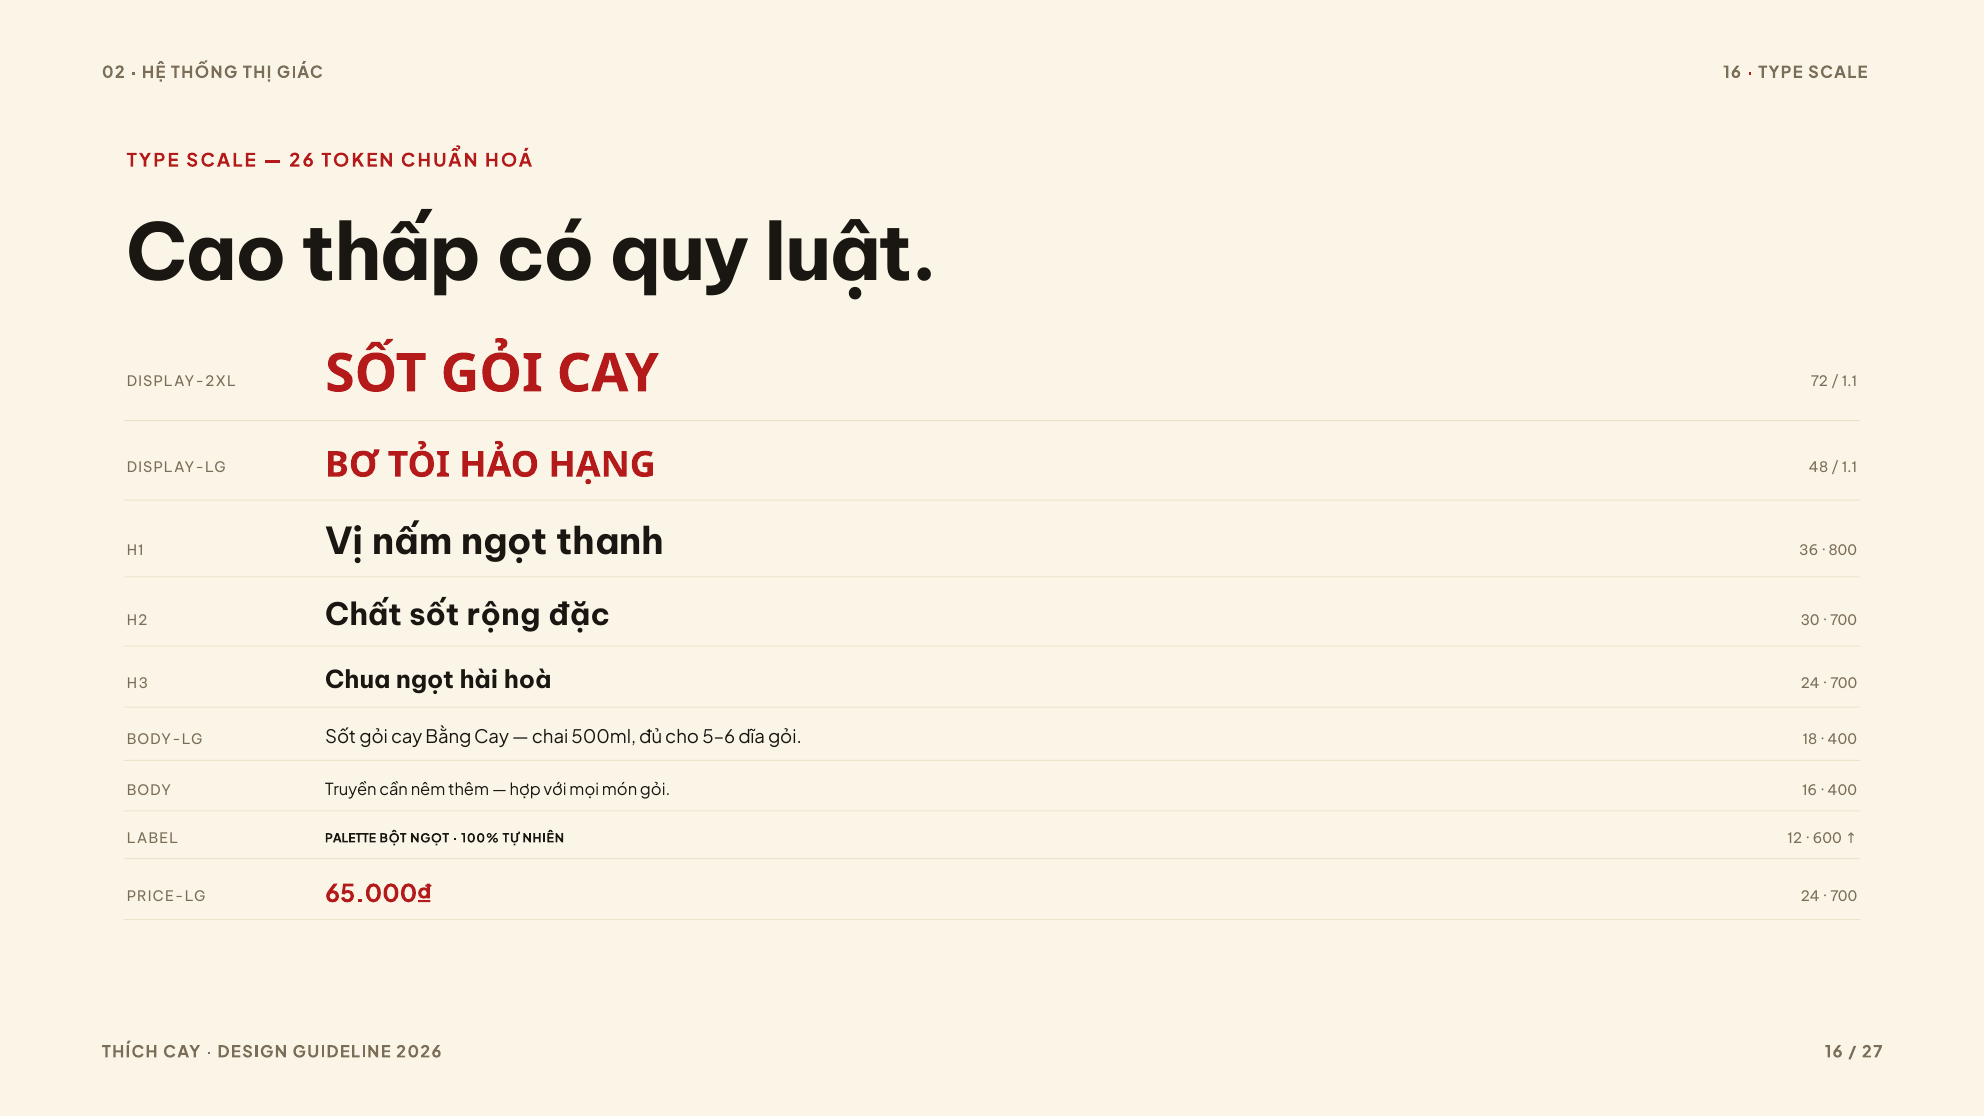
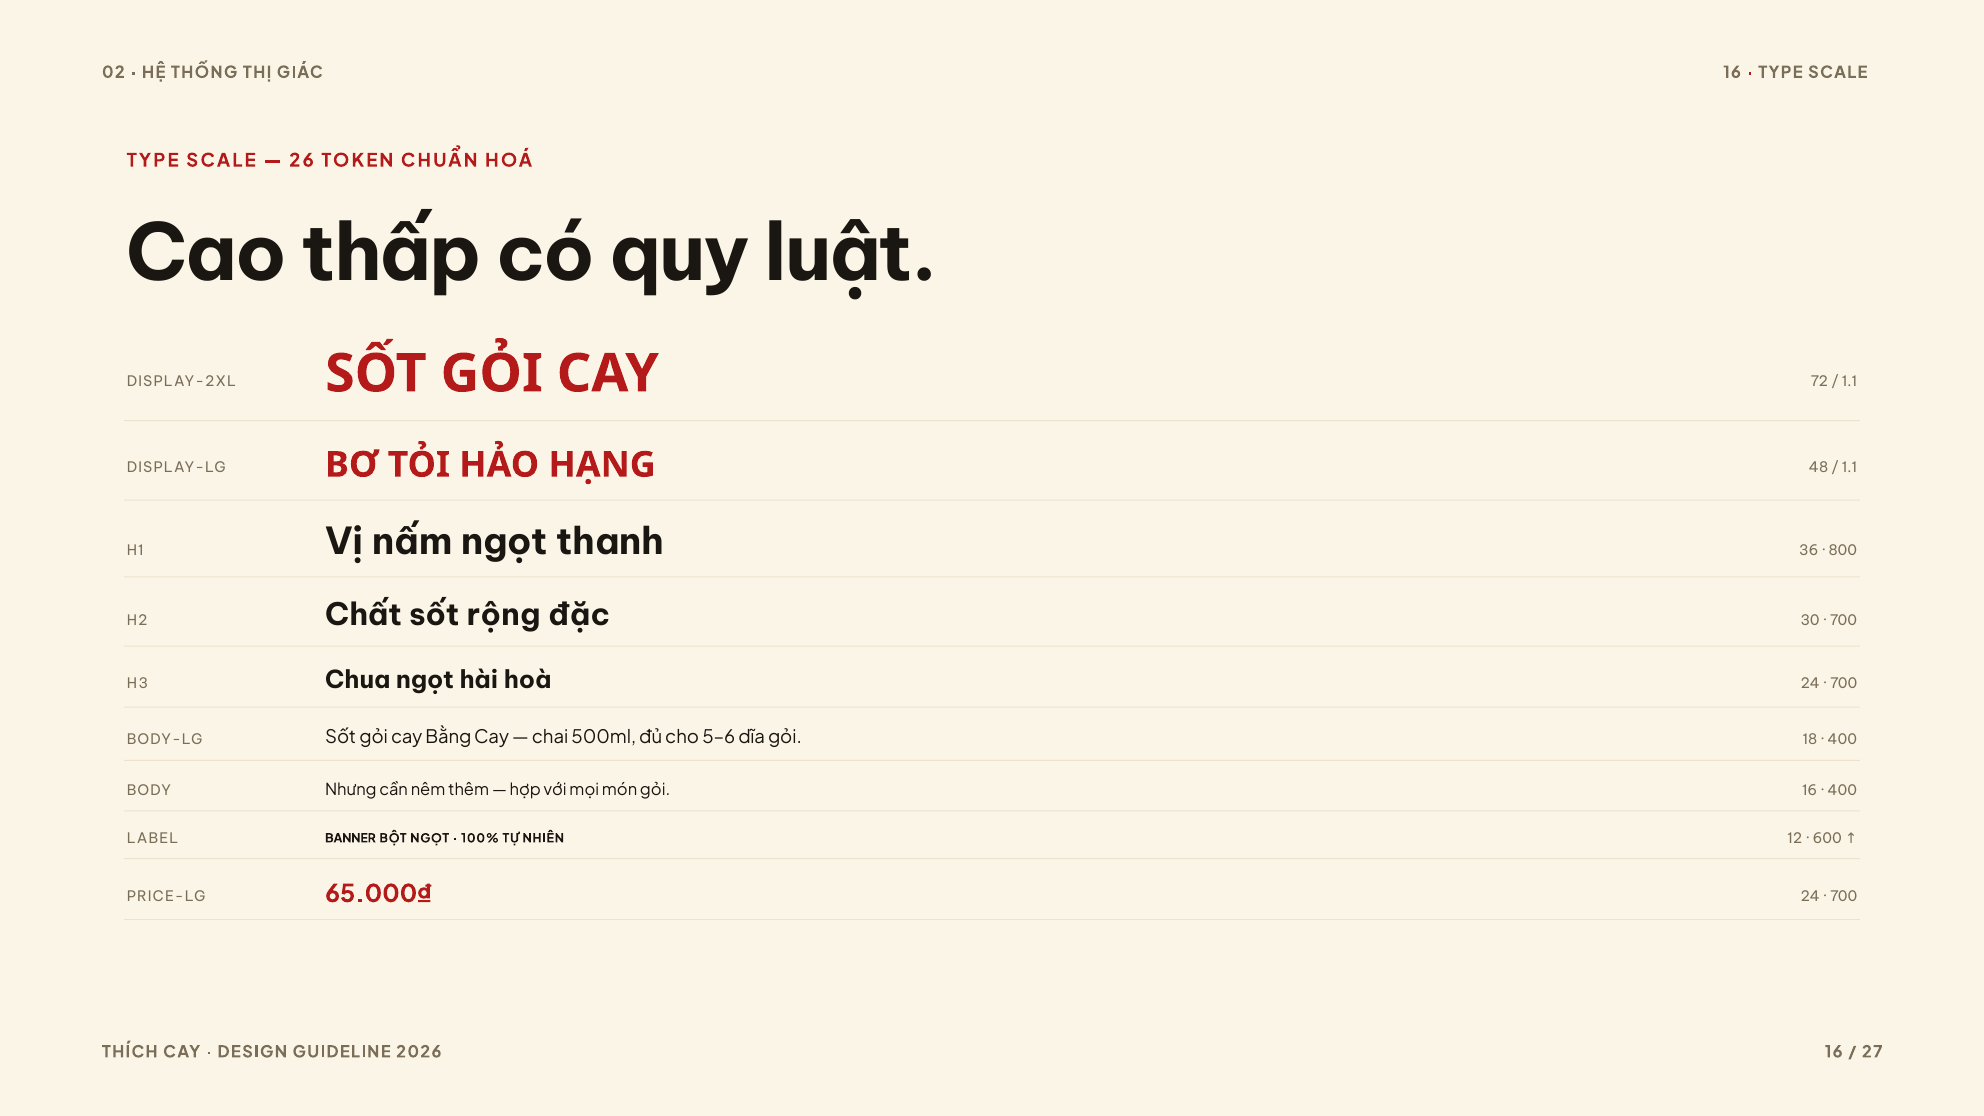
Truyền: Truyền -> Nhưng (351, 790)
PALETTE: PALETTE -> BANNER (350, 838)
